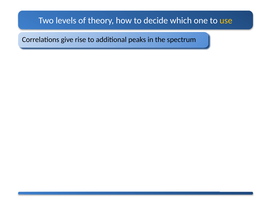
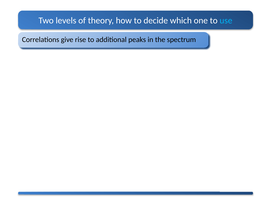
use colour: yellow -> light blue (226, 21)
